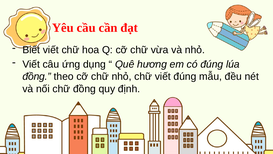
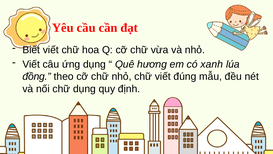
có đúng: đúng -> xanh (212, 64)
chữ đồng: đồng -> dụng (84, 89)
